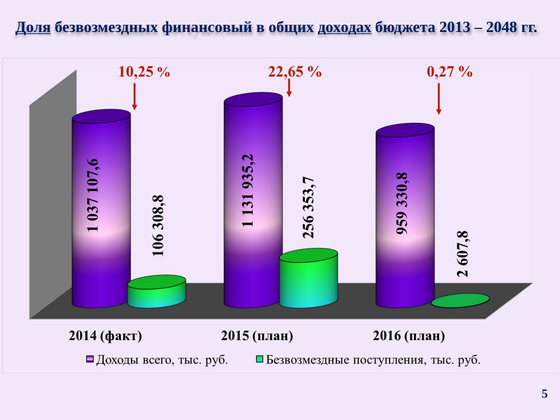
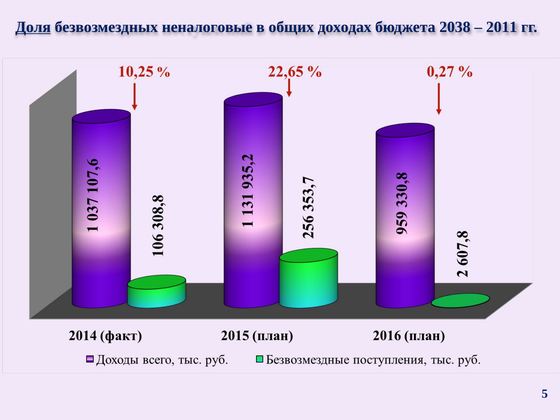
финансовый: финансовый -> неналоговые (207, 27)
доходах underline: present -> none (345, 27)
2013: 2013 -> 2038 (455, 27)
2048: 2048 -> 2011 (502, 27)
